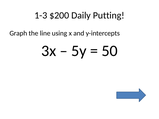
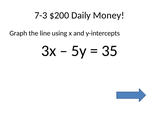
1-3: 1-3 -> 7-3 (41, 15)
Putting: Putting -> Money (109, 15)
50: 50 -> 35 (110, 51)
